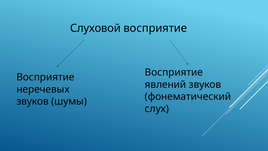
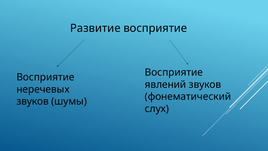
Слуховой: Слуховой -> Развитие (95, 28)
